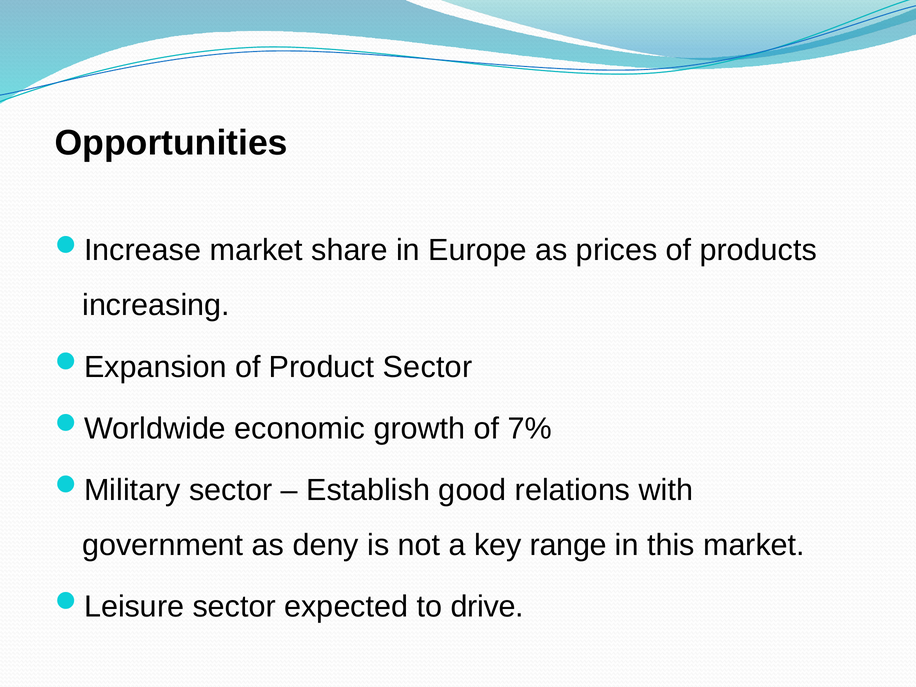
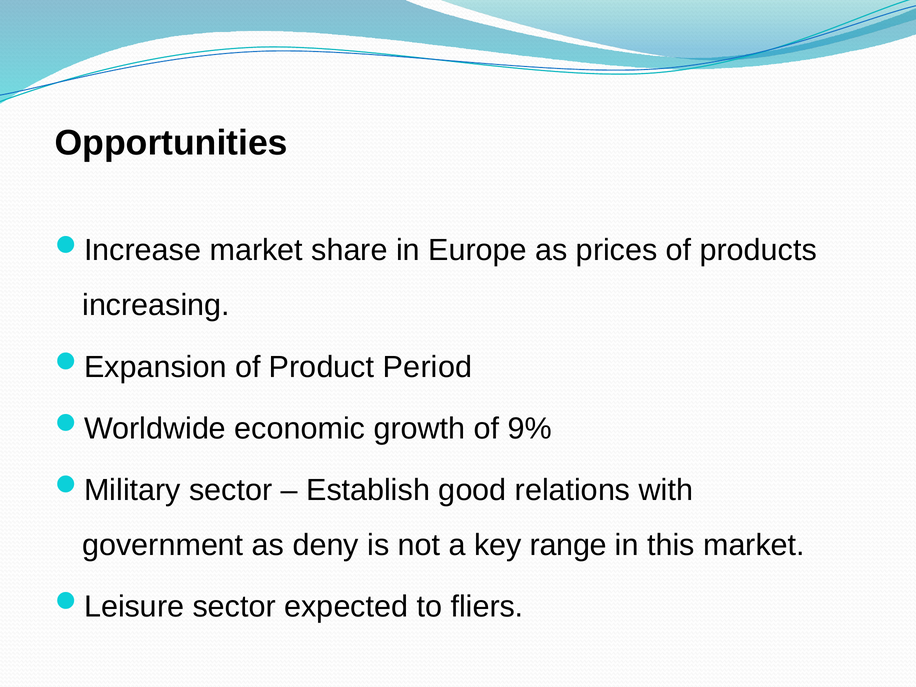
Product Sector: Sector -> Period (427, 367)
7%: 7% -> 9% (530, 428)
drive: drive -> fliers (487, 607)
